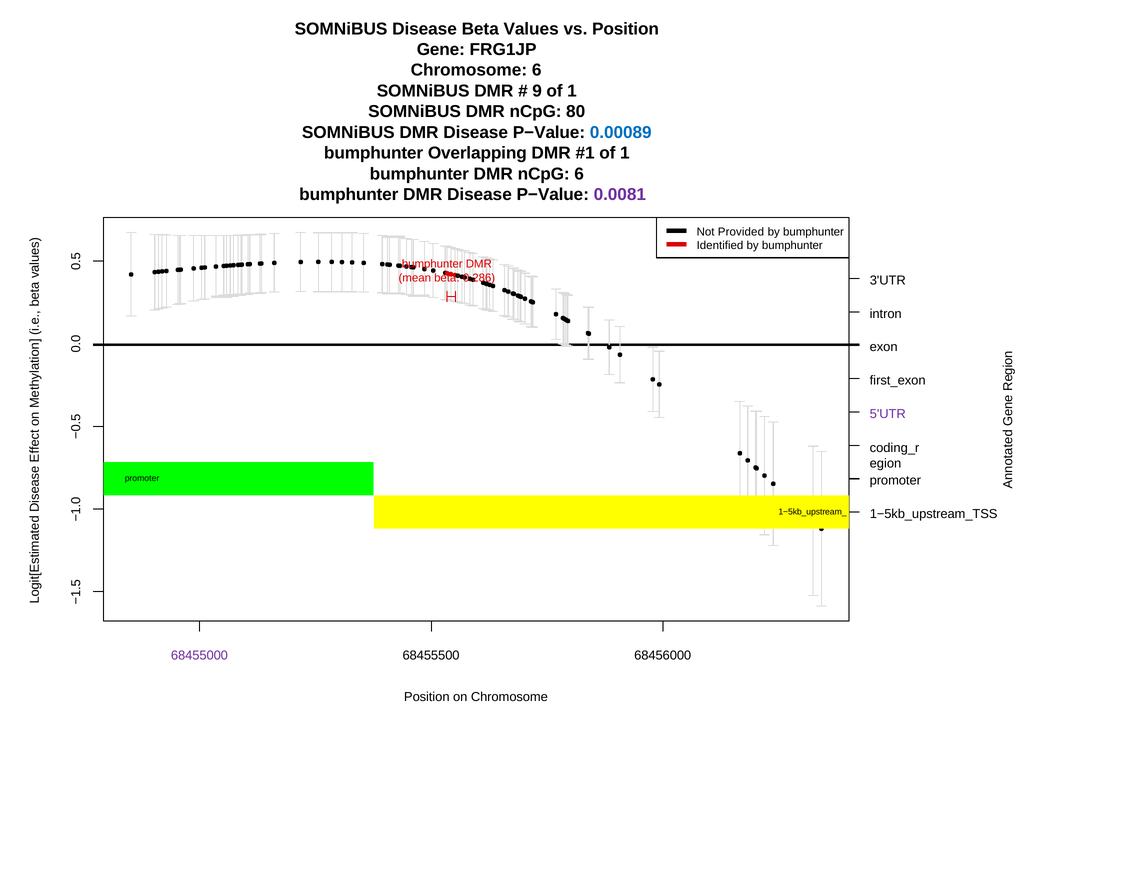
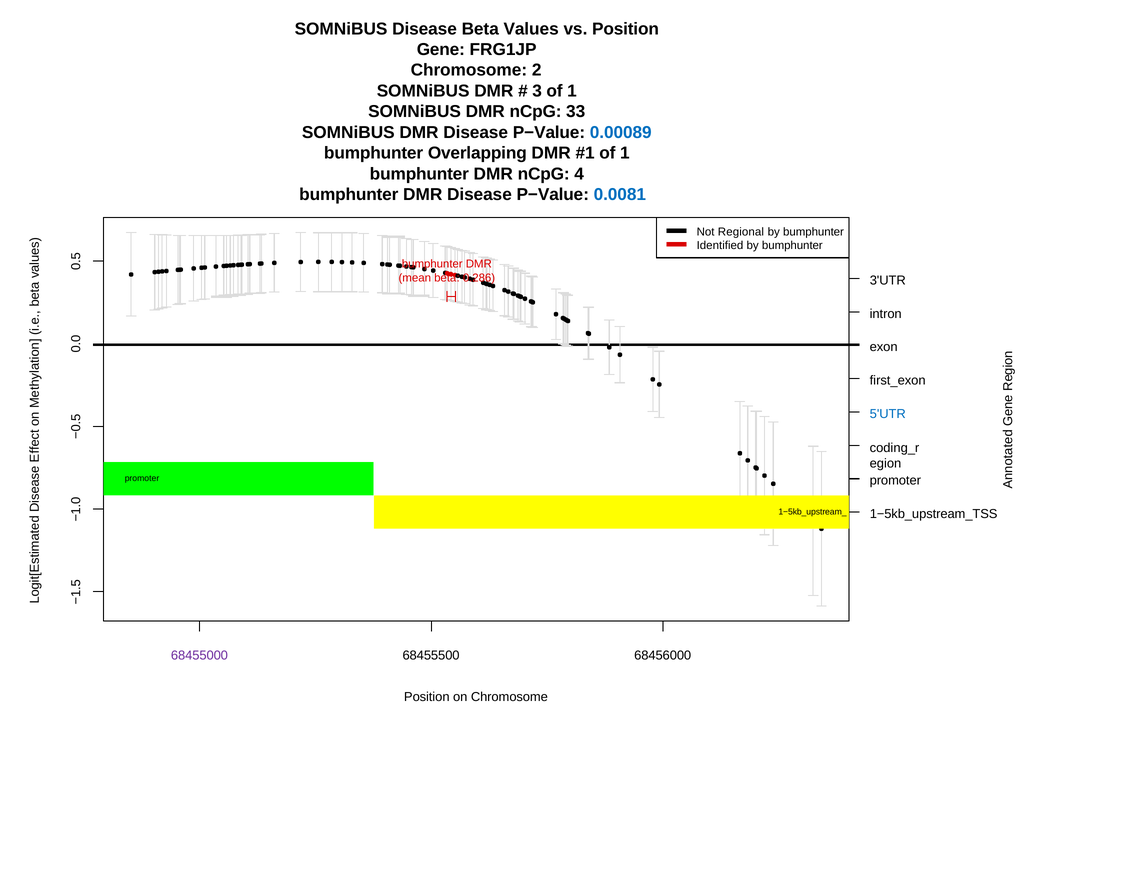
Chromosome 6: 6 -> 2 (537, 70)
9: 9 -> 3 (537, 91)
80: 80 -> 33 (576, 112)
nCpG 6: 6 -> 4 (579, 174)
0.0081 colour: purple -> blue (620, 195)
Provided: Provided -> Regional (741, 232)
5'UTR colour: purple -> blue (888, 414)
